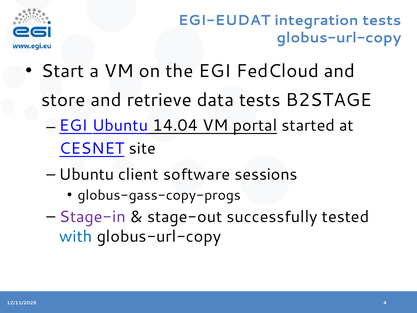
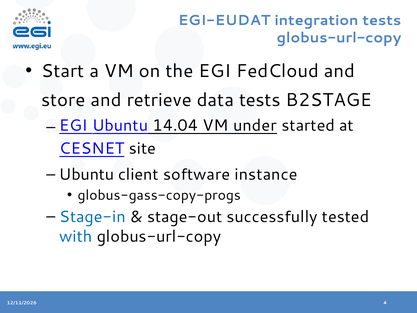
portal: portal -> under (255, 125)
sessions: sessions -> instance (266, 174)
Stage-in colour: purple -> blue (92, 217)
